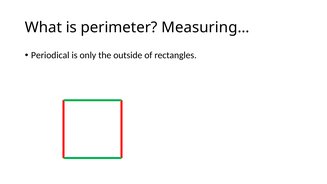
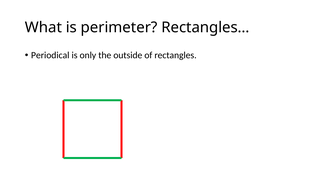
Measuring…: Measuring… -> Rectangles… (205, 27)
